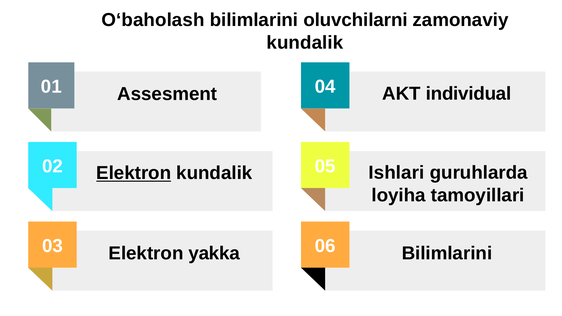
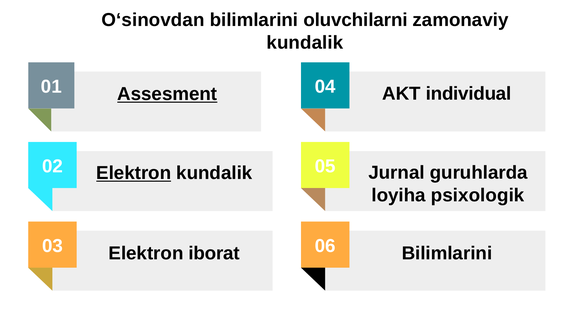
O‘baholash: O‘baholash -> O‘sinovdan (153, 20)
Assesment underline: none -> present (167, 94)
Ishlari: Ishlari -> Jurnal (397, 173)
tamoyillari: tamoyillari -> psixologik (478, 195)
yakka: yakka -> iborat (214, 253)
